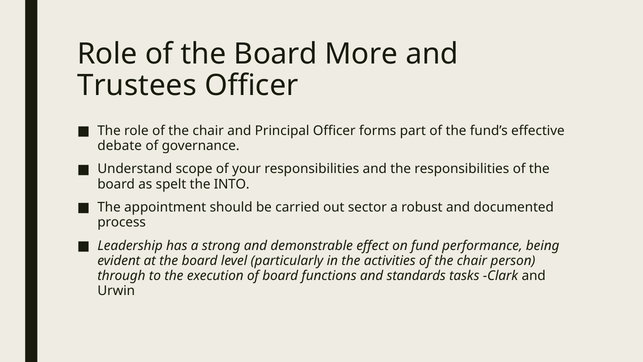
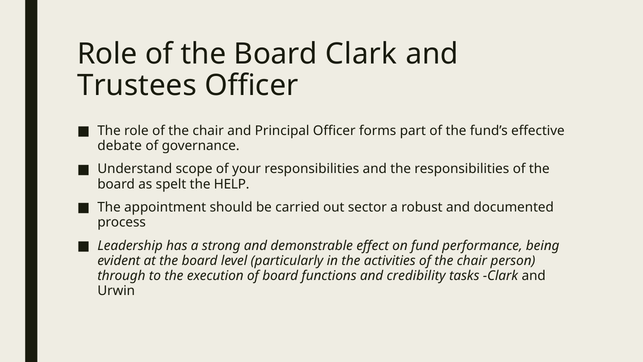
Board More: More -> Clark (361, 54)
INTO: INTO -> HELP (232, 184)
standards: standards -> credibility (416, 276)
